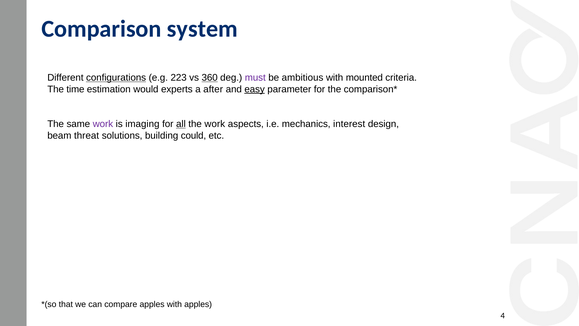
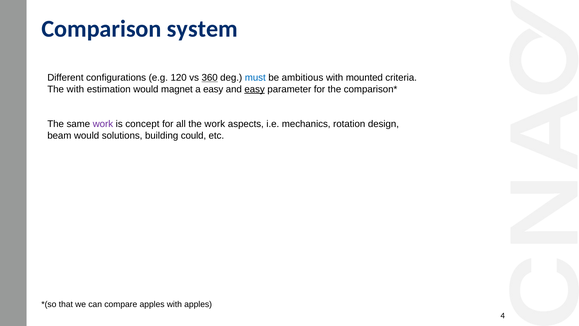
configurations underline: present -> none (116, 78)
223: 223 -> 120 (179, 78)
must colour: purple -> blue (255, 78)
The time: time -> with (75, 89)
experts: experts -> magnet (177, 89)
a after: after -> easy (213, 89)
imaging: imaging -> concept (142, 124)
all underline: present -> none (181, 124)
interest: interest -> rotation (349, 124)
beam threat: threat -> would (87, 135)
